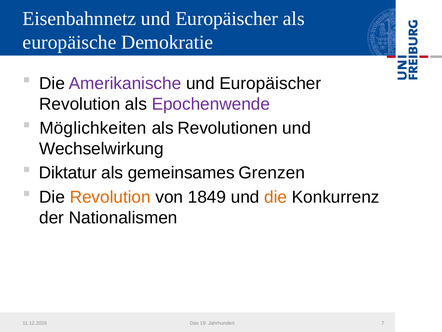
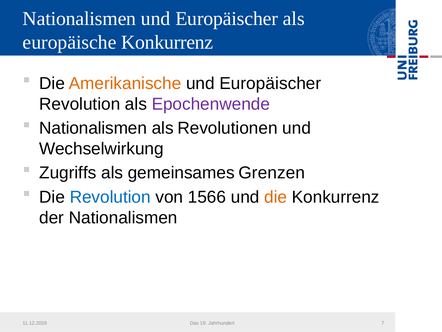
Eisenbahnnetz: Eisenbahnnetz -> Nationalismen (79, 19)
europäische Demokratie: Demokratie -> Konkurrenz (167, 42)
Amerikanische colour: purple -> orange (125, 83)
Möglichkeiten: Möglichkeiten -> Nationalismen (93, 128)
Diktatur: Diktatur -> Zugriffs (68, 173)
Revolution colour: orange -> blue (110, 197)
1849: 1849 -> 1566 (207, 197)
